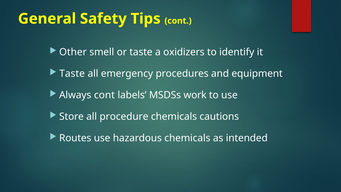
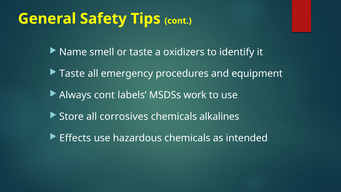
Other: Other -> Name (73, 52)
procedure: procedure -> corrosives (124, 116)
cautions: cautions -> alkalines (219, 116)
Routes: Routes -> Effects (75, 138)
